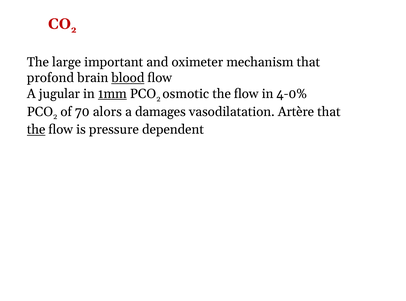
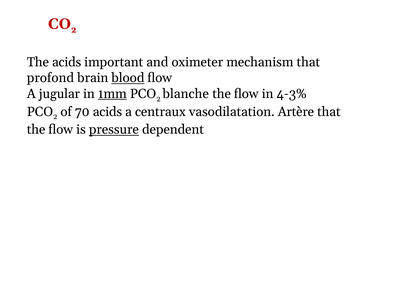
The large: large -> acids (67, 62)
osmotic: osmotic -> blanche (186, 94)
4-0%: 4-0% -> 4-3% (292, 94)
70 alors: alors -> acids (108, 112)
damages: damages -> centraux (160, 112)
the underline: present -> none (36, 130)
pressure underline: none -> present (114, 130)
